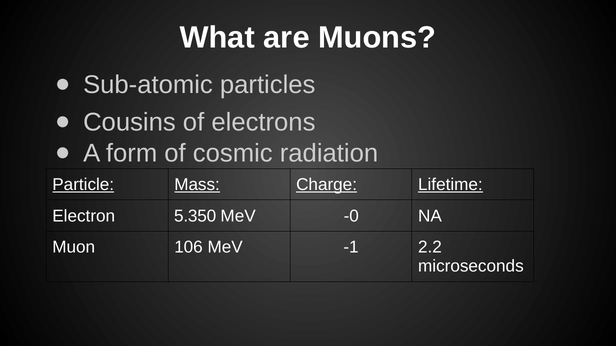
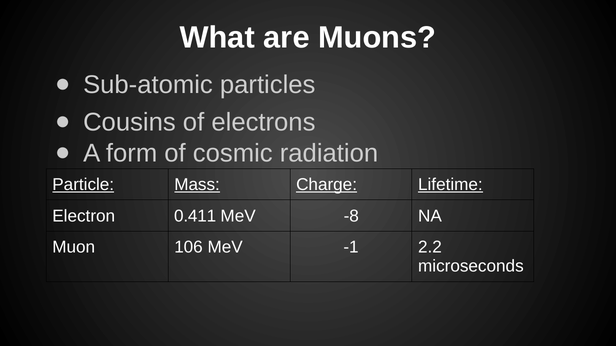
5.350: 5.350 -> 0.411 (195, 216)
-0: -0 -> -8 (351, 216)
